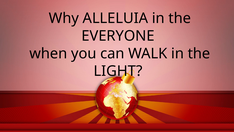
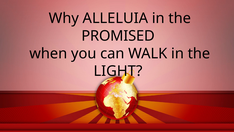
EVERYONE: EVERYONE -> PROMISED (118, 36)
